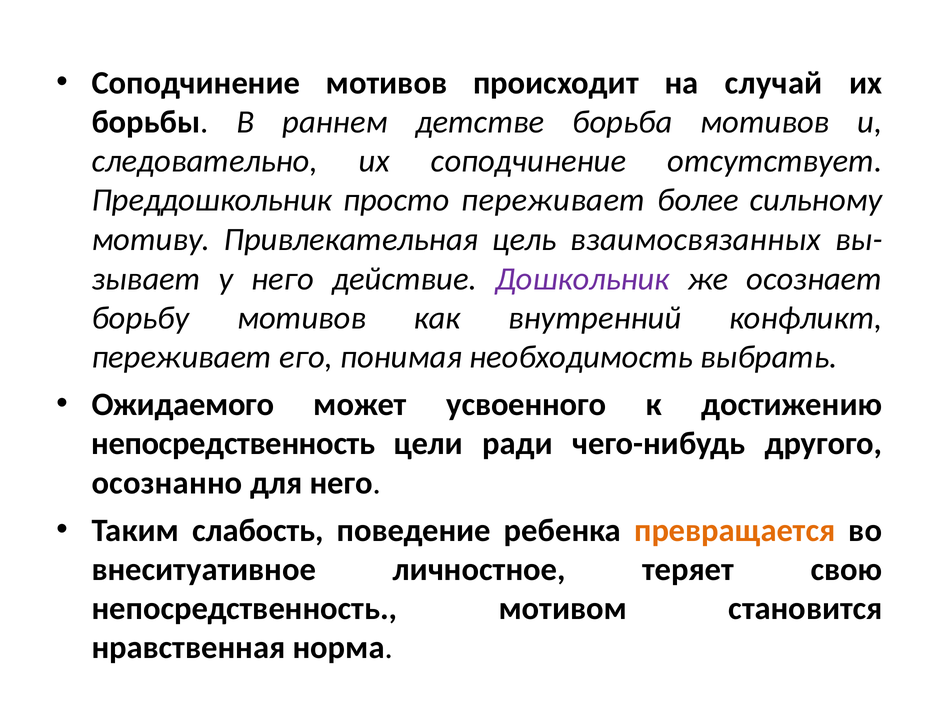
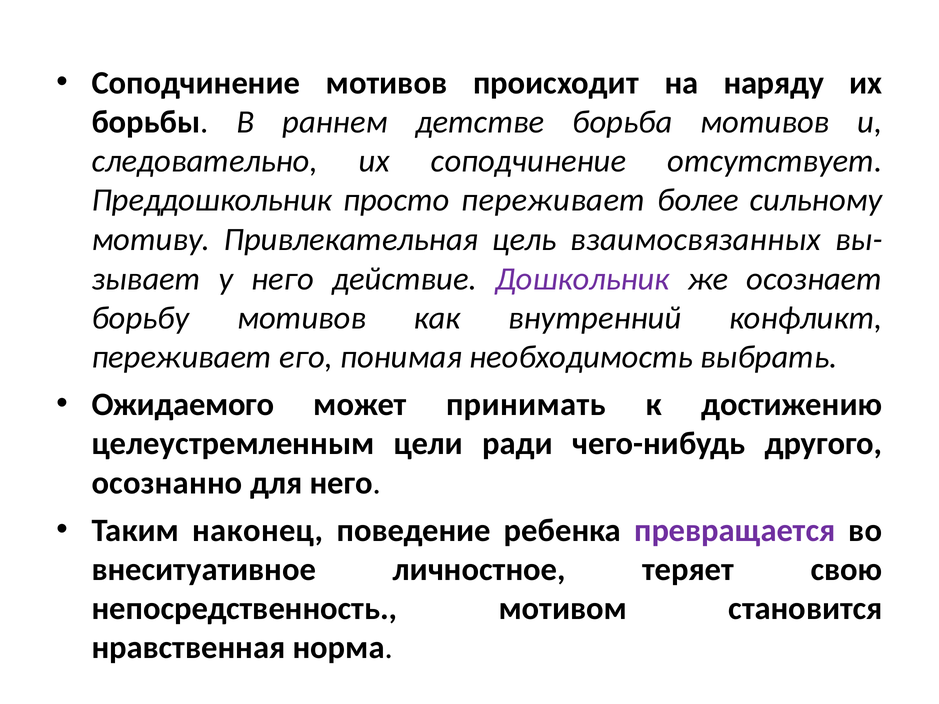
случай: случай -> наряду (774, 83)
усвоенного: усвоенного -> принимать (526, 405)
непосредственность: непосредственность -> целеустремленным (233, 444)
слабость: слабость -> наконец (258, 530)
превращается colour: orange -> purple (735, 530)
